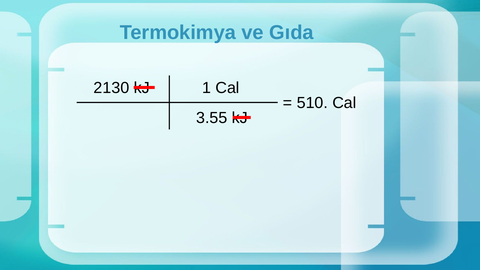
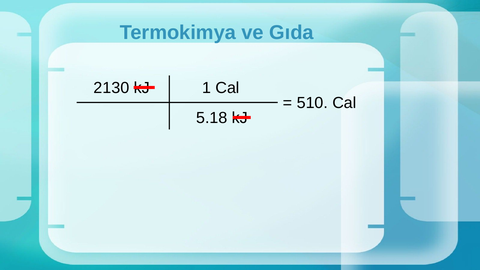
3.55: 3.55 -> 5.18 (212, 118)
